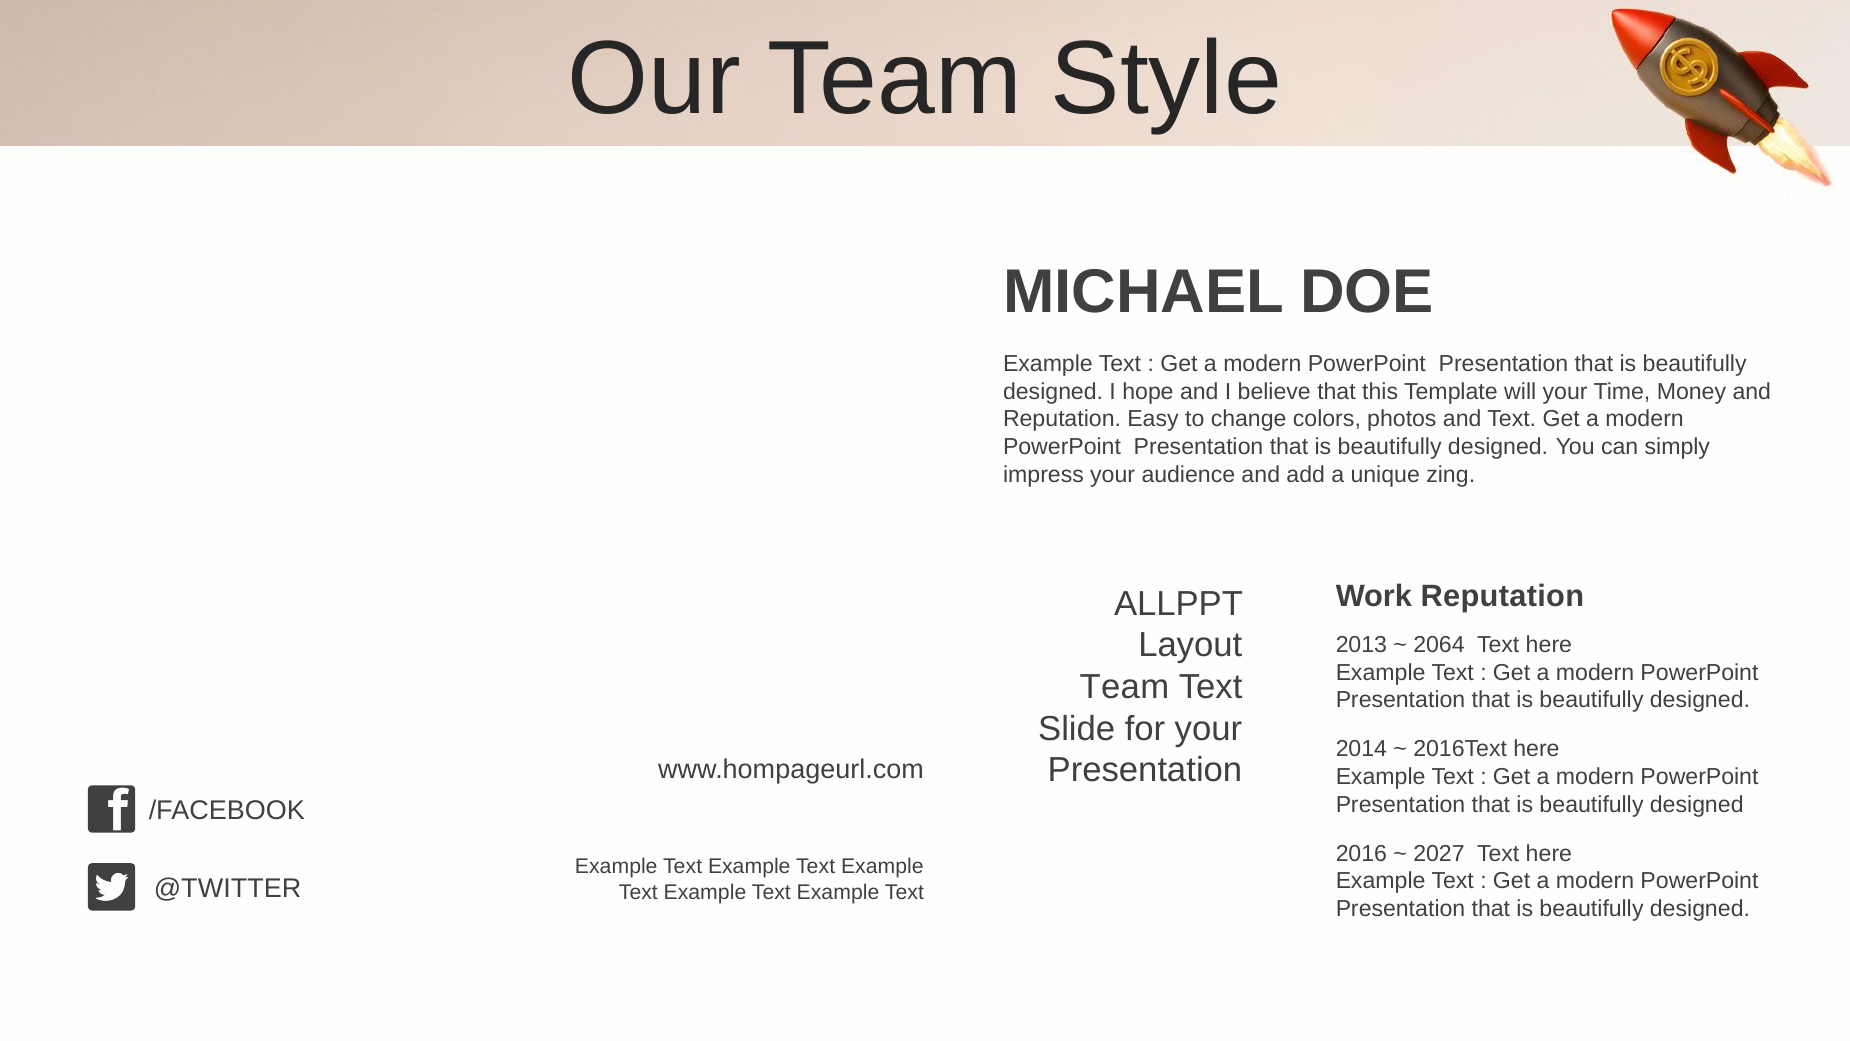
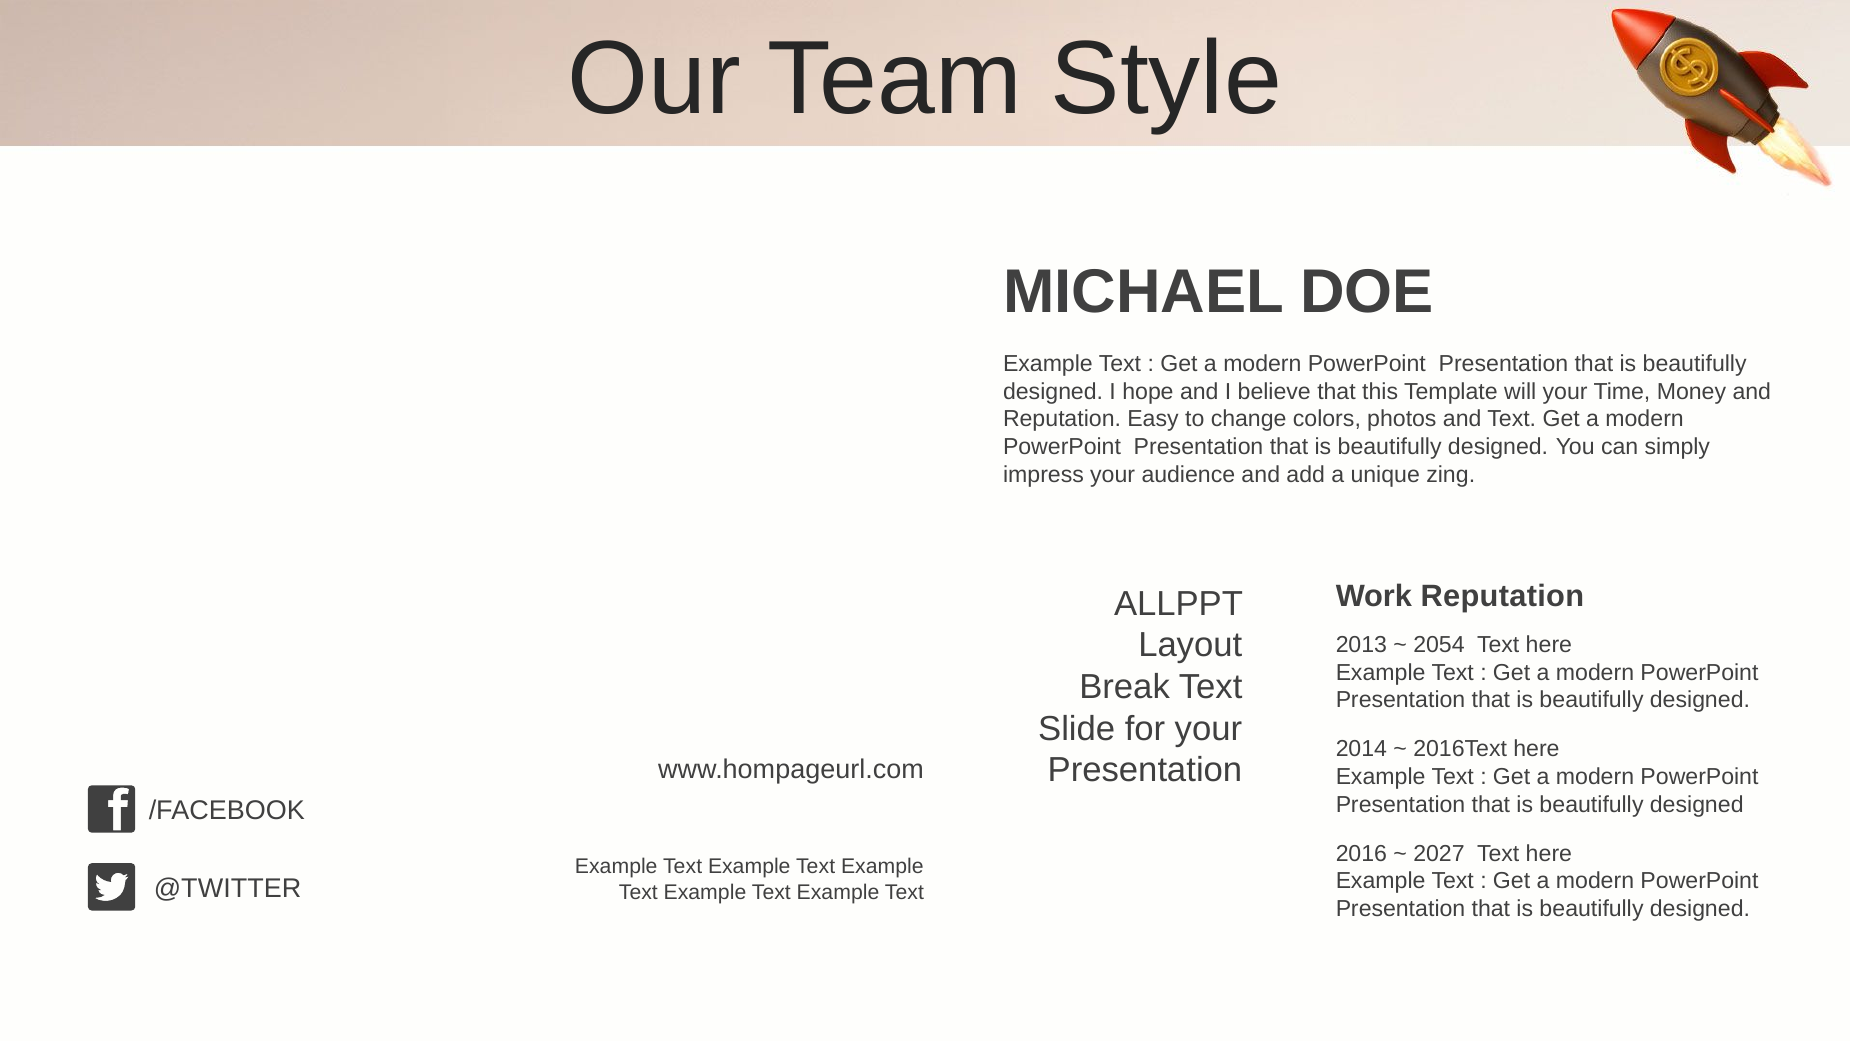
2064: 2064 -> 2054 (1439, 645)
Team: Team -> Break (1125, 687)
